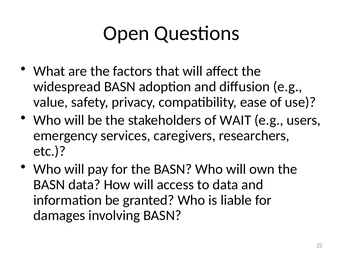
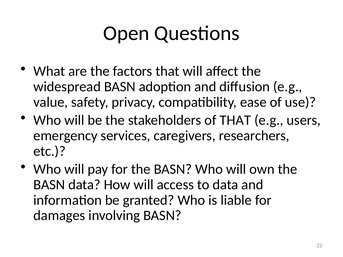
of WAIT: WAIT -> THAT (235, 120)
